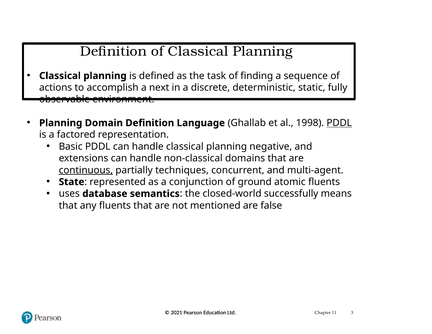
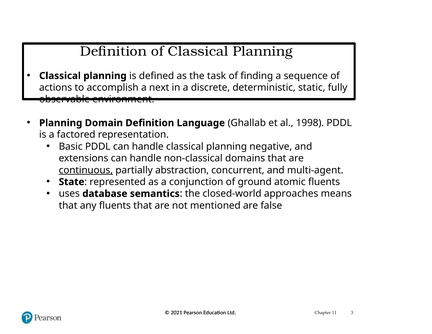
PDDL underline: present -> none (339, 123)
techniques: techniques -> abstraction (182, 170)
successfully: successfully -> approaches (291, 194)
